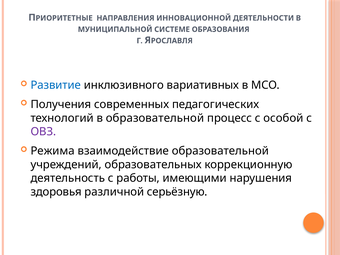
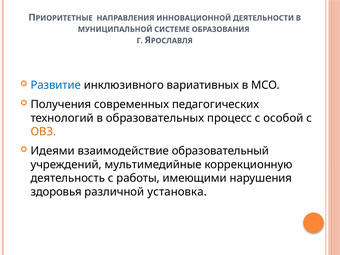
в образовательной: образовательной -> образовательных (155, 118)
ОВЗ colour: purple -> orange (43, 132)
Режима: Режима -> Идеями (53, 151)
взаимодействие образовательной: образовательной -> образовательный (220, 151)
образовательных: образовательных -> мультимедийные (153, 165)
серьёзную: серьёзную -> установка (177, 192)
